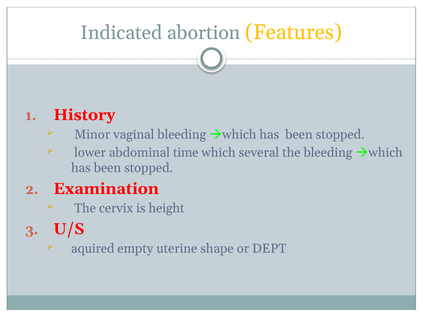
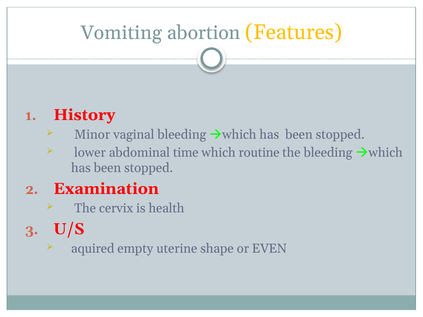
Indicated: Indicated -> Vomiting (121, 33)
several: several -> routine (259, 153)
height: height -> health (167, 209)
DEPT: DEPT -> EVEN (269, 249)
